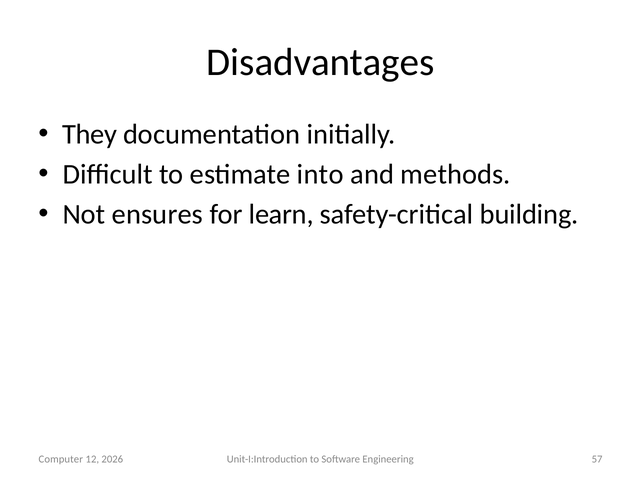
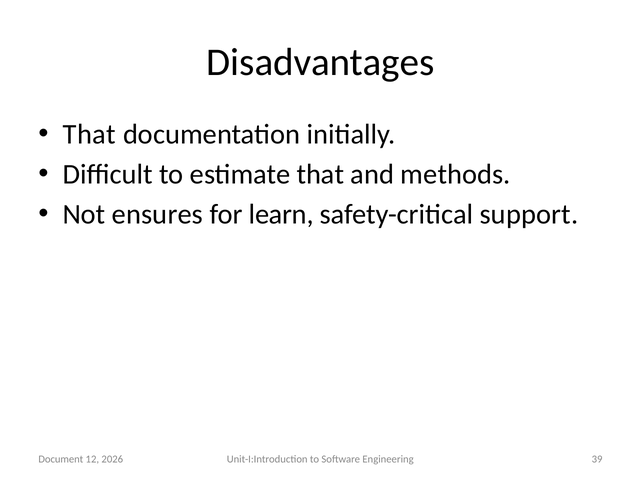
They: They -> That (89, 134)
estimate into: into -> that (320, 174)
building: building -> support (529, 214)
Computer: Computer -> Document (61, 459)
57: 57 -> 39 (597, 459)
